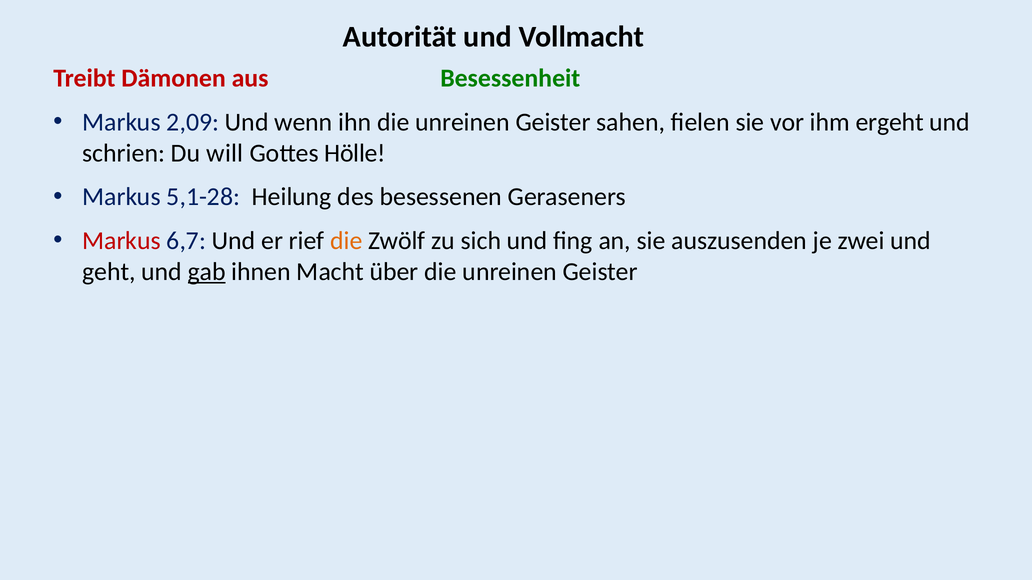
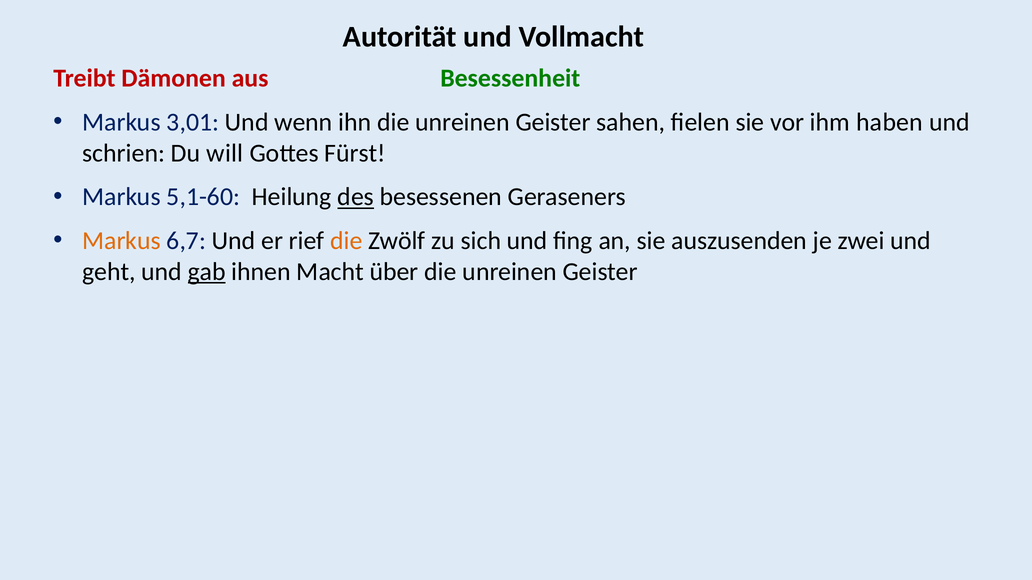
2,09: 2,09 -> 3,01 (193, 122)
ergeht: ergeht -> haben (890, 122)
Hölle: Hölle -> Fürst (355, 153)
5,1-28: 5,1-28 -> 5,1-60 (203, 197)
des underline: none -> present (356, 197)
Markus colour: red -> orange (121, 241)
